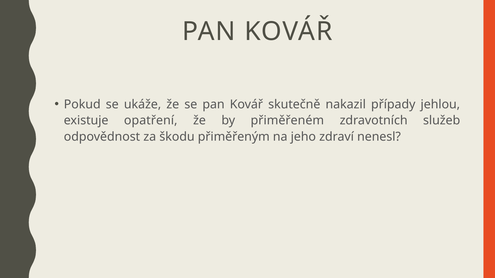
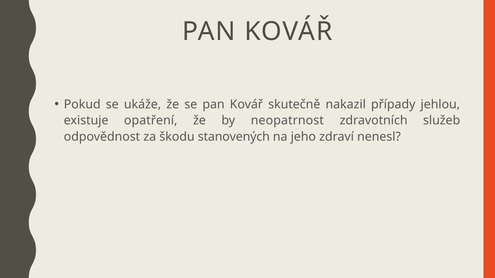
přiměřeném: přiměřeném -> neopatrnost (287, 121)
přiměřeným: přiměřeným -> stanovených (234, 137)
